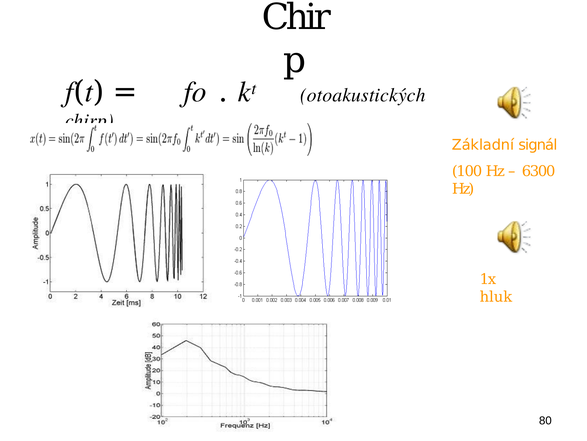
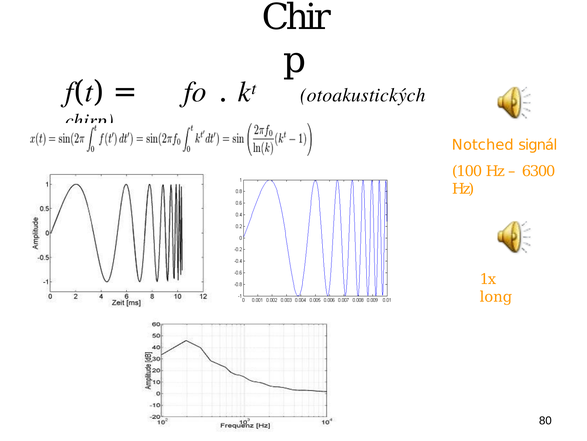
Základní: Základní -> Notched (483, 145)
hluk: hluk -> long (496, 296)
